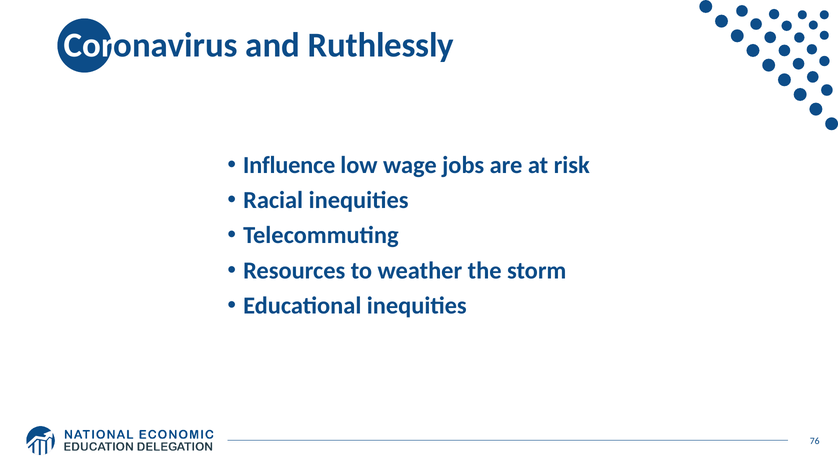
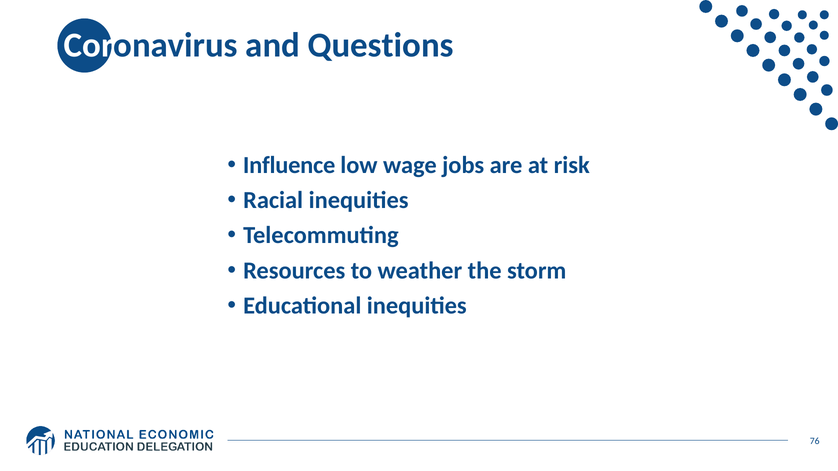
Ruthlessly: Ruthlessly -> Questions (381, 45)
